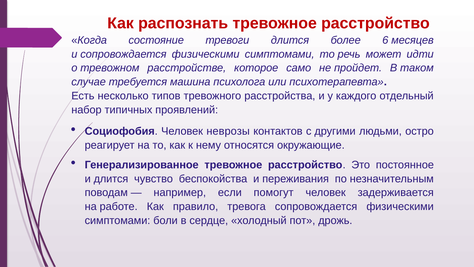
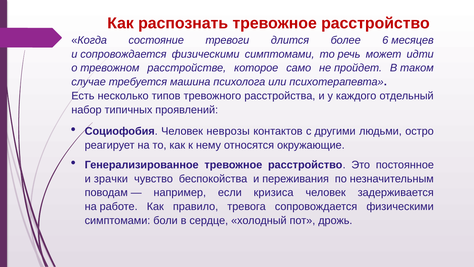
и длится: длится -> зрачки (111, 179)
помогут: помогут -> кризиса (274, 192)
